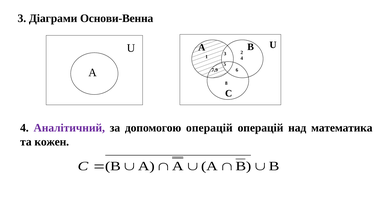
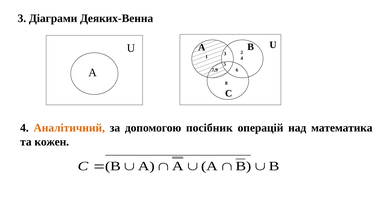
Основи-Венна: Основи-Венна -> Деяких-Венна (117, 18)
Аналітичний colour: purple -> orange (69, 128)
допомогою операцій: операцій -> посібник (209, 128)
